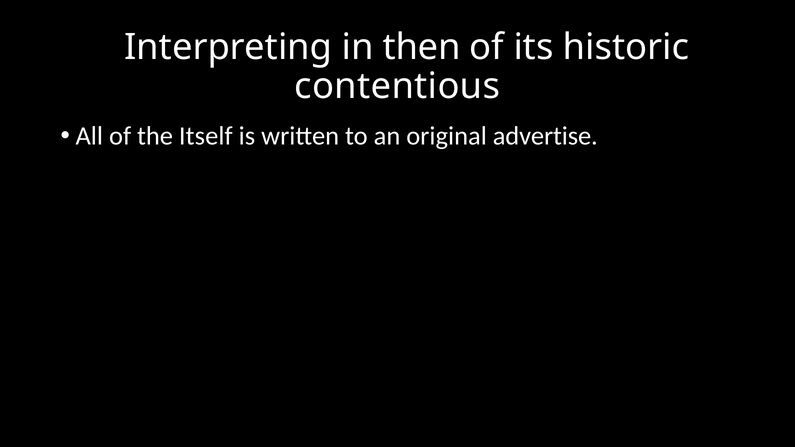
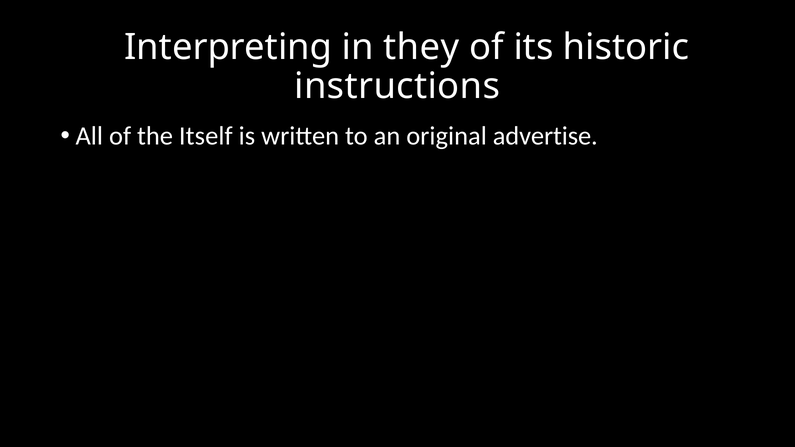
then: then -> they (421, 47)
contentious: contentious -> instructions (397, 86)
